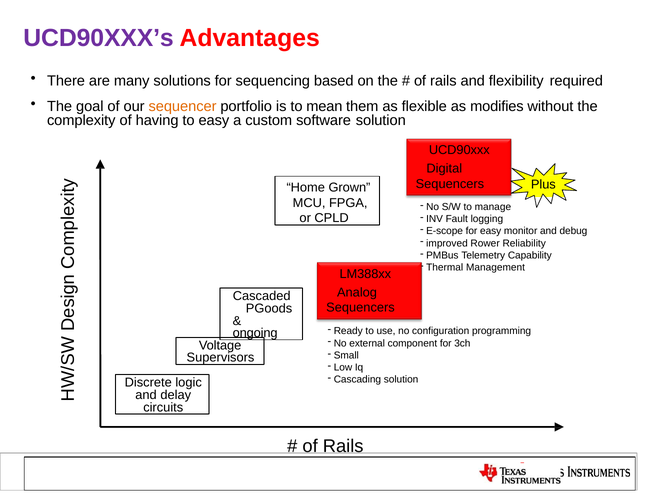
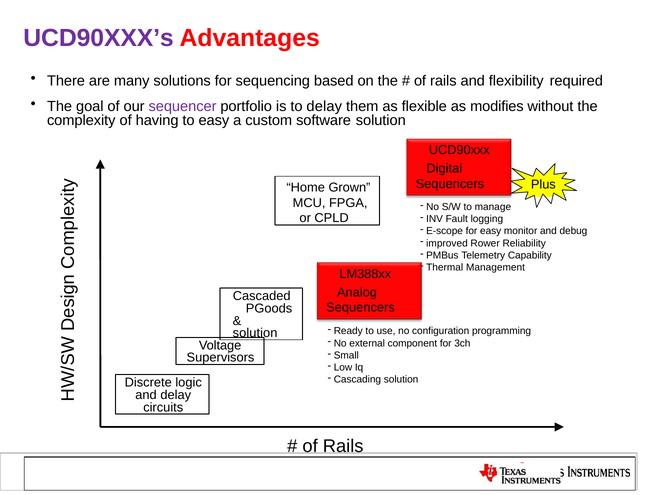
sequencer colour: orange -> purple (183, 106)
to mean: mean -> delay (324, 106)
ongoing: ongoing -> solution (255, 333)
